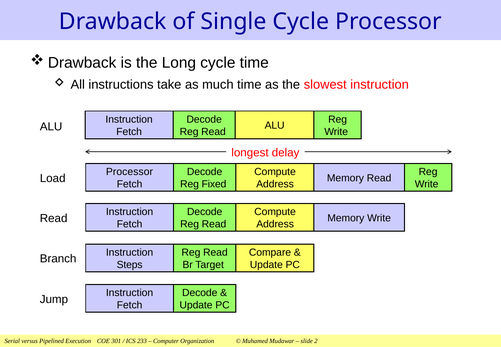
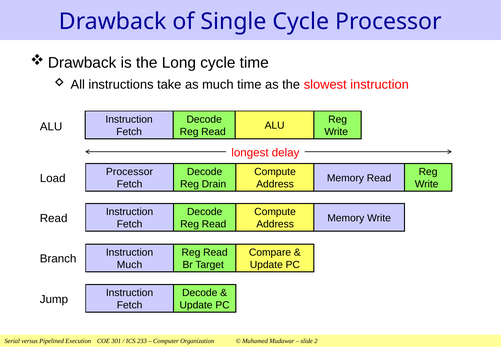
Fixed: Fixed -> Drain (214, 184)
Steps: Steps -> Much (130, 265)
